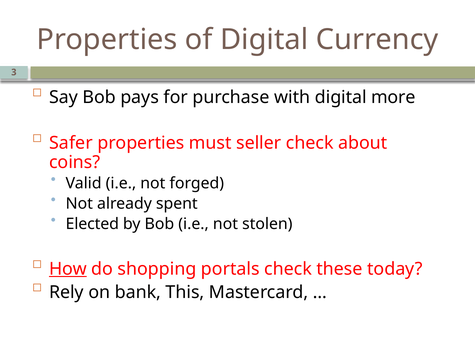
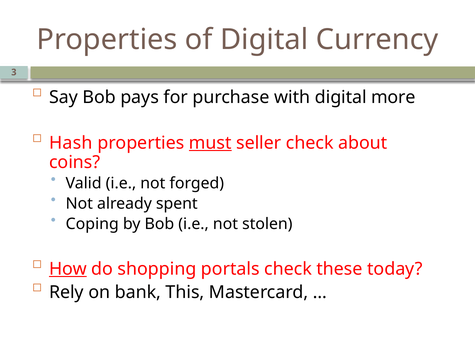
Safer: Safer -> Hash (71, 143)
must underline: none -> present (210, 143)
Elected: Elected -> Coping (92, 224)
